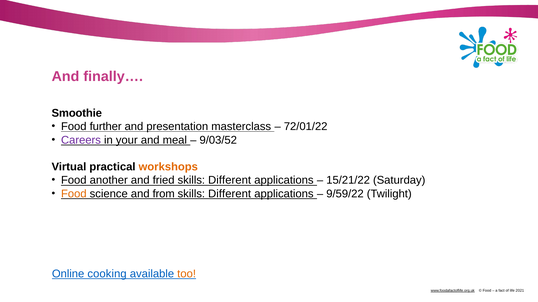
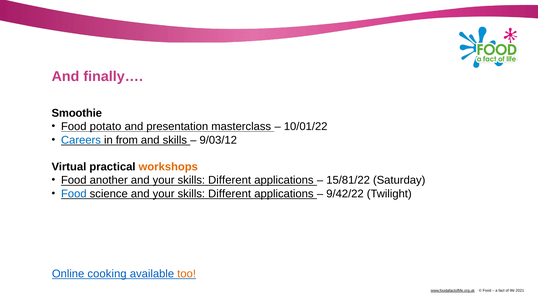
further: further -> potato (106, 127)
72/01/22: 72/01/22 -> 10/01/22 (306, 127)
Careers colour: purple -> blue (81, 140)
your: your -> from (127, 140)
and meal: meal -> skills (175, 140)
9/03/52: 9/03/52 -> 9/03/12 (218, 140)
fried: fried -> your (164, 181)
15/21/22: 15/21/22 -> 15/81/22 (348, 181)
Food colour: orange -> blue (74, 194)
science and from: from -> your (164, 194)
9/59/22: 9/59/22 -> 9/42/22 (345, 194)
